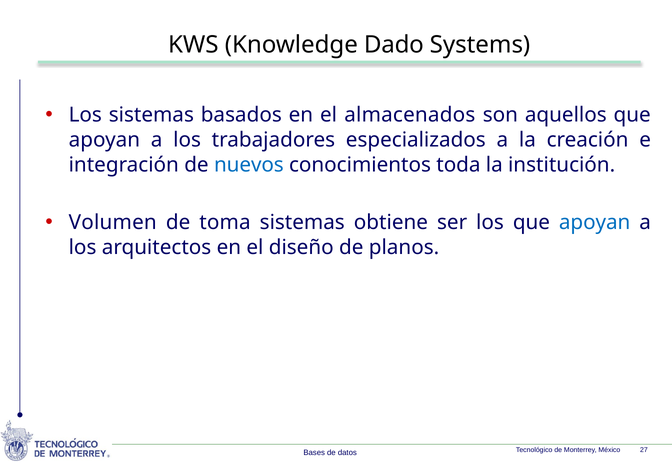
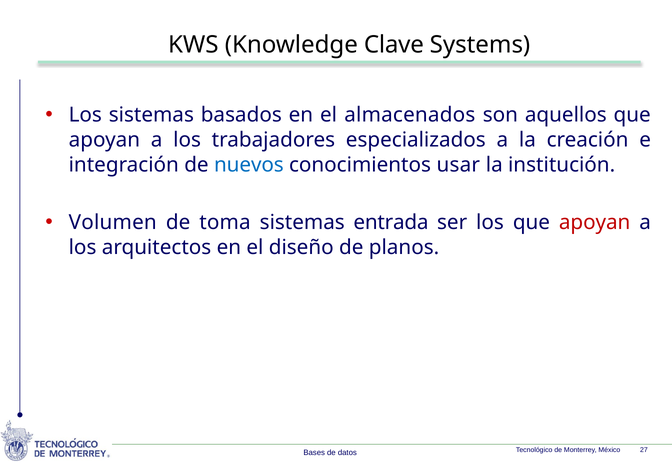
Dado: Dado -> Clave (394, 45)
toda: toda -> usar (458, 165)
obtiene: obtiene -> entrada (391, 223)
apoyan colour: blue -> red (595, 223)
